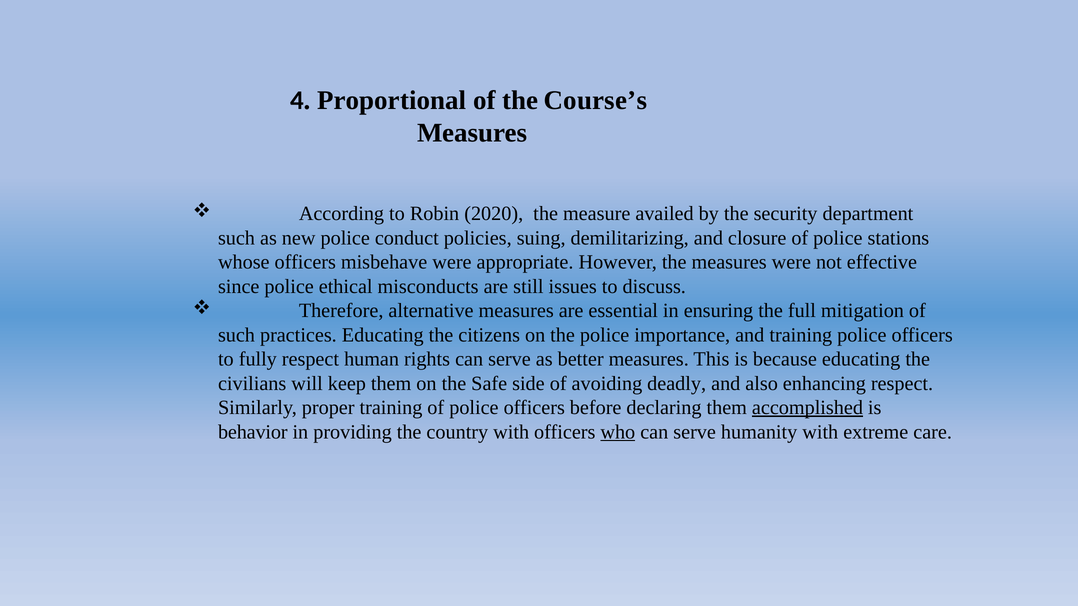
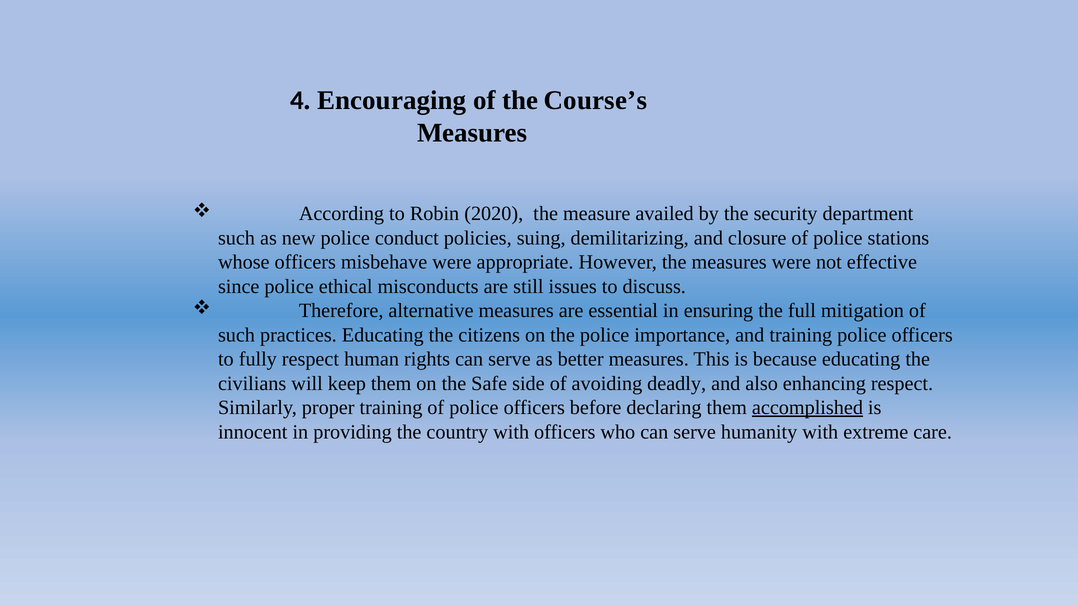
Proportional: Proportional -> Encouraging (392, 100)
behavior: behavior -> innocent (253, 432)
who underline: present -> none (618, 432)
